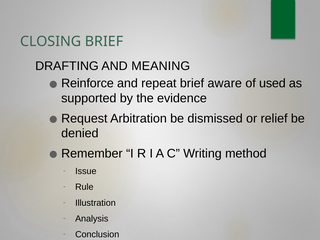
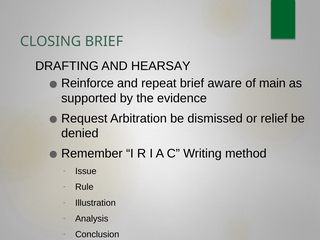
MEANING: MEANING -> HEARSAY (161, 66)
used: used -> main (272, 83)
